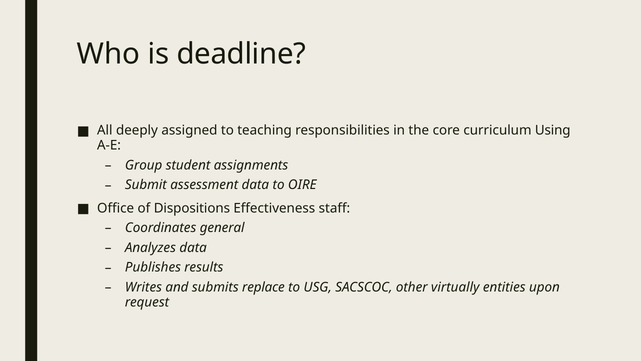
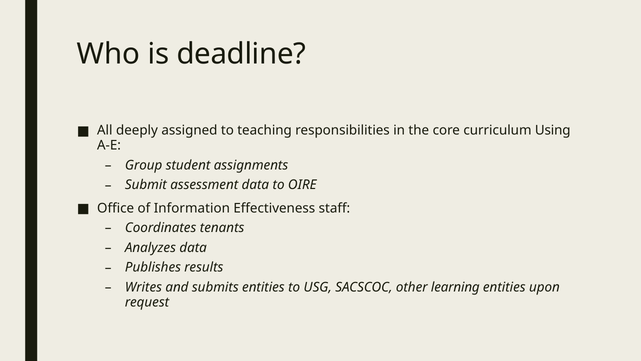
Dispositions: Dispositions -> Information (192, 208)
general: general -> tenants (222, 228)
submits replace: replace -> entities (263, 287)
virtually: virtually -> learning (455, 287)
